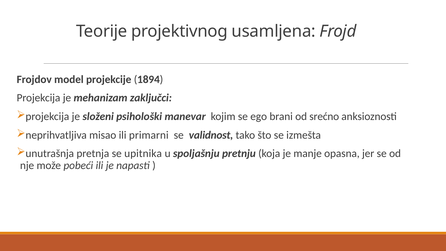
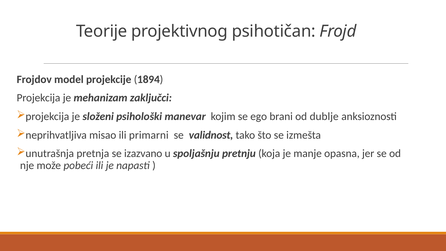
usamljena: usamljena -> psihotičan (274, 31)
srećno: srećno -> dublje (324, 116)
upitnika: upitnika -> izazvano (143, 153)
